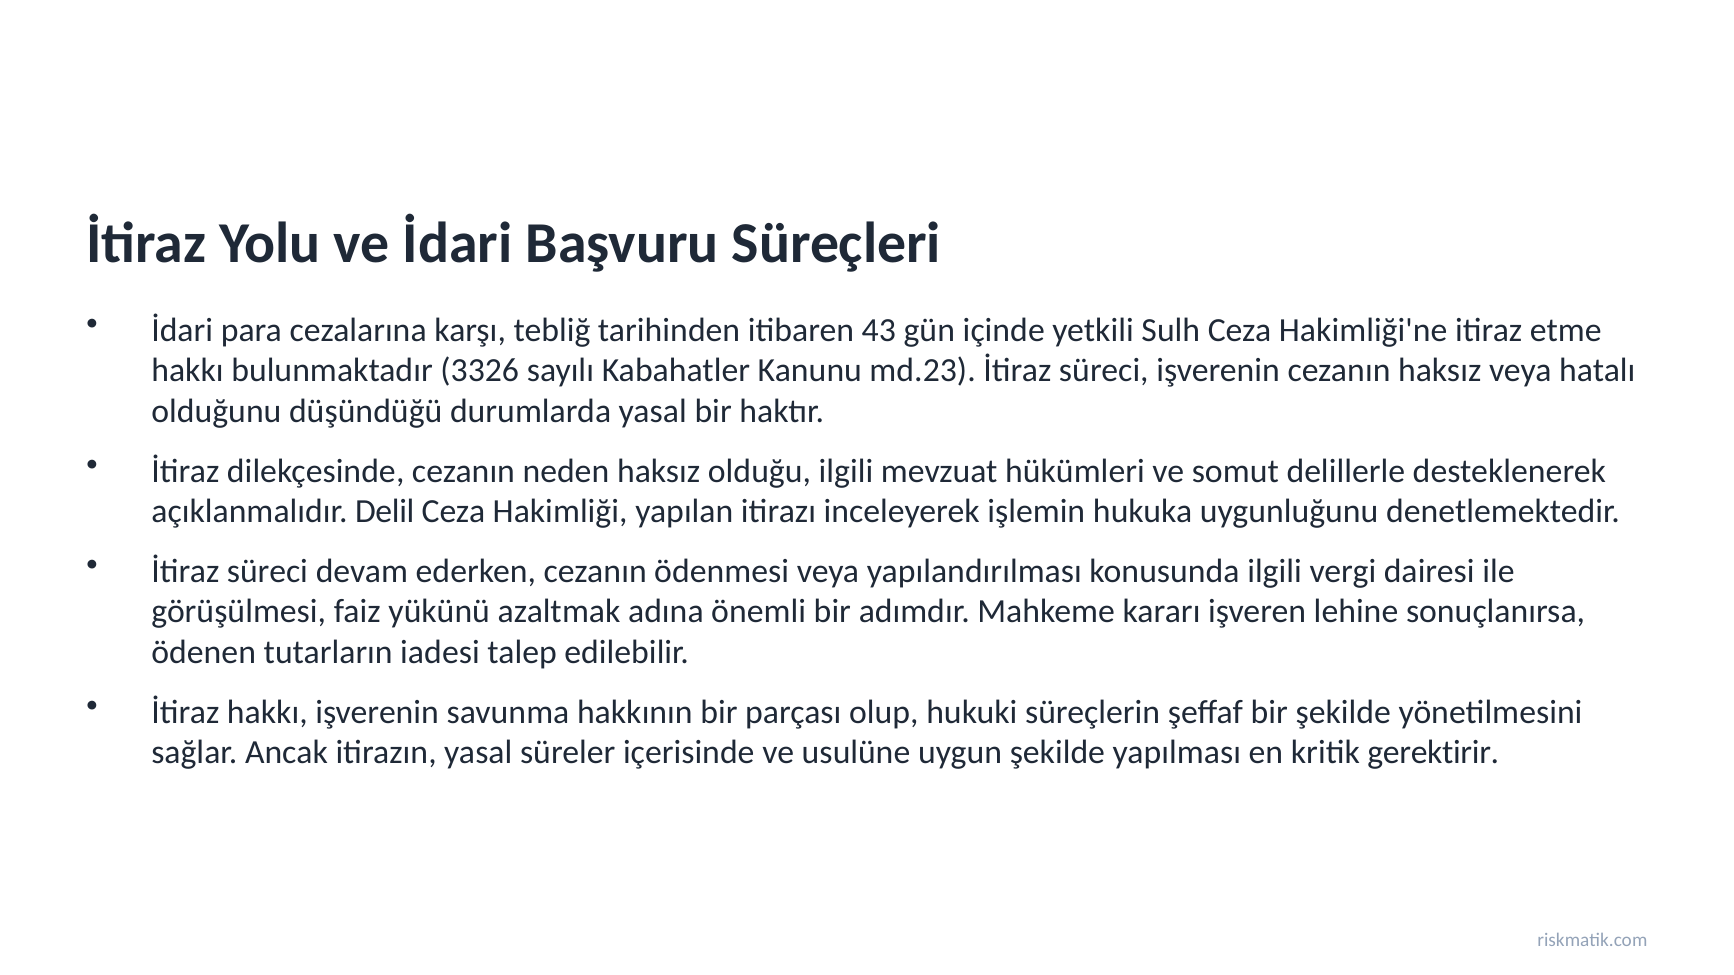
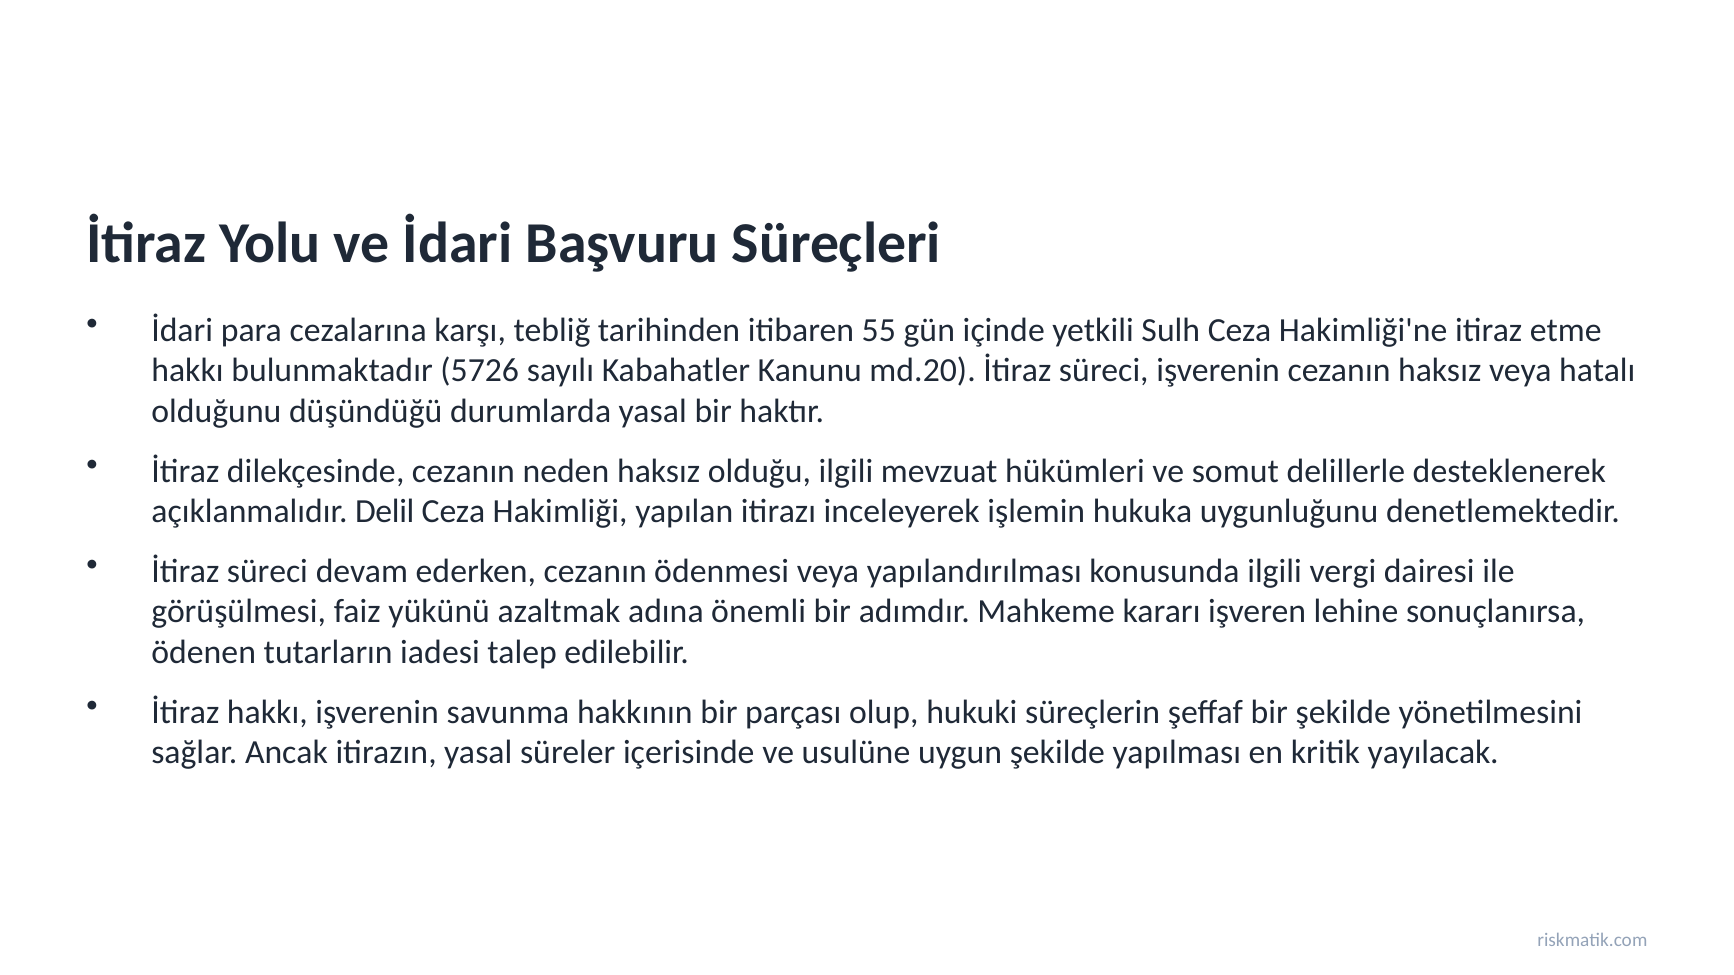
43: 43 -> 55 (879, 330)
3326: 3326 -> 5726 (480, 371)
md.23: md.23 -> md.20 (923, 371)
gerektirir: gerektirir -> yayılacak (1433, 753)
